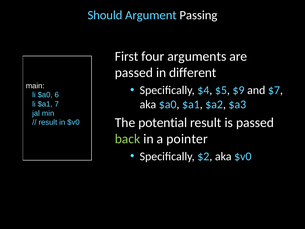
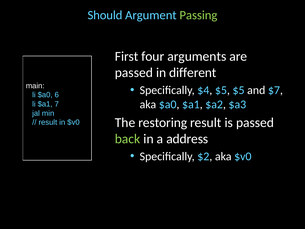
Passing colour: white -> light green (198, 15)
$5 $9: $9 -> $5 (239, 90)
potential: potential -> restoring (163, 122)
pointer: pointer -> address (187, 139)
